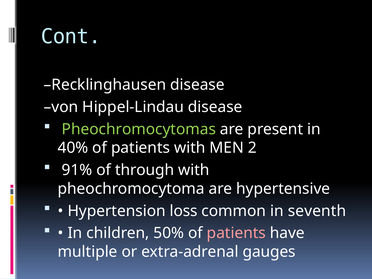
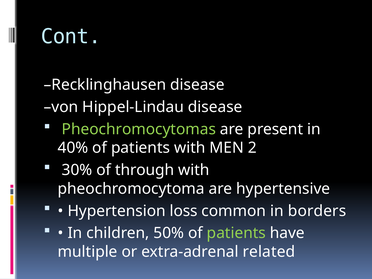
91%: 91% -> 30% (77, 170)
seventh: seventh -> borders (317, 211)
patients colour: pink -> light green (236, 233)
gauges: gauges -> related (269, 252)
